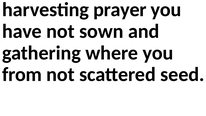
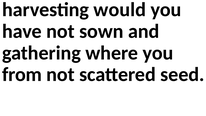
prayer: prayer -> would (120, 10)
